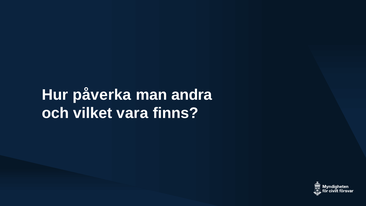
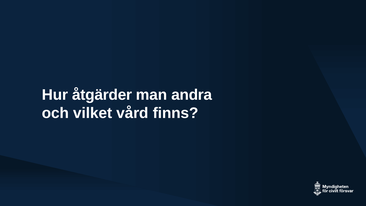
påverka: påverka -> åtgärder (102, 95)
vara: vara -> vård (132, 113)
